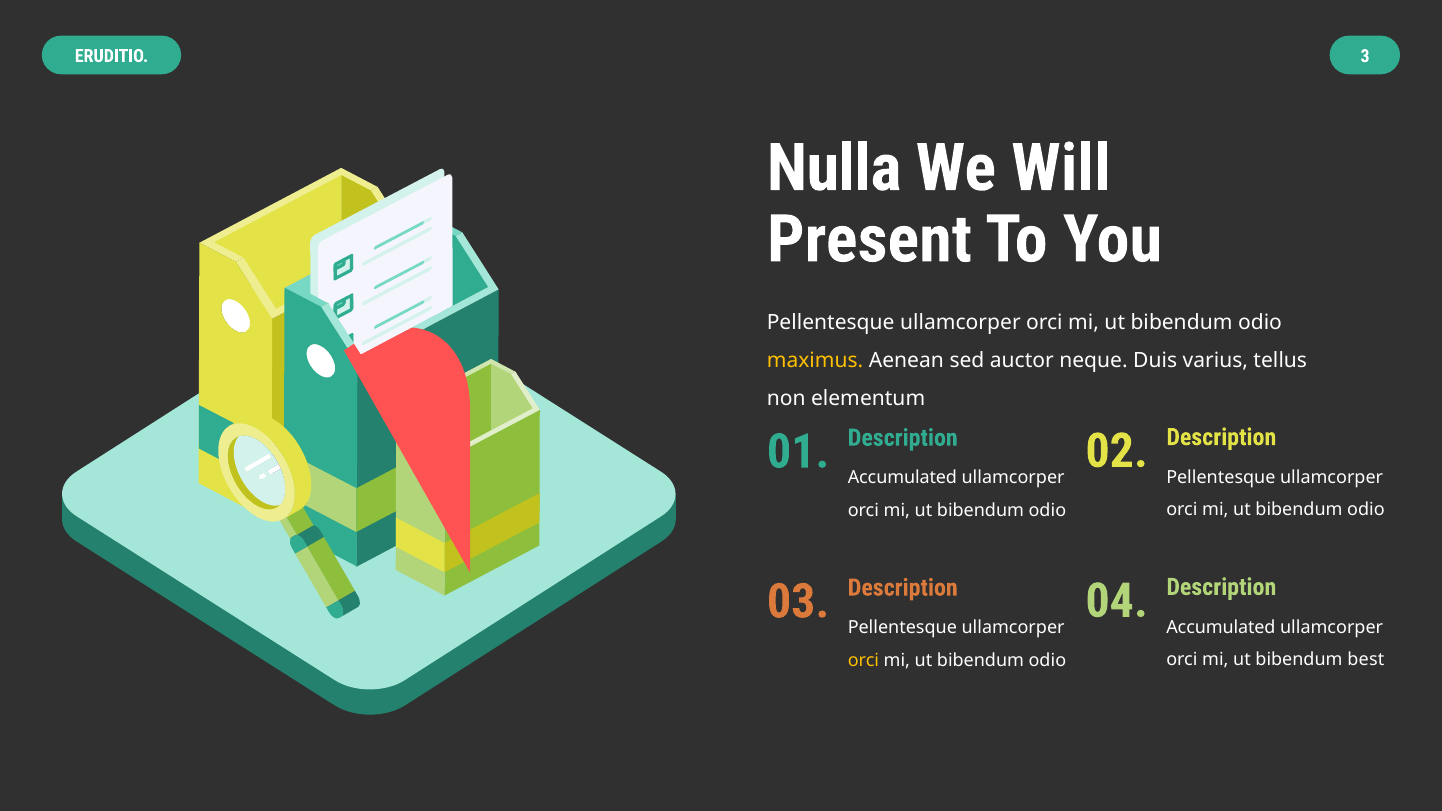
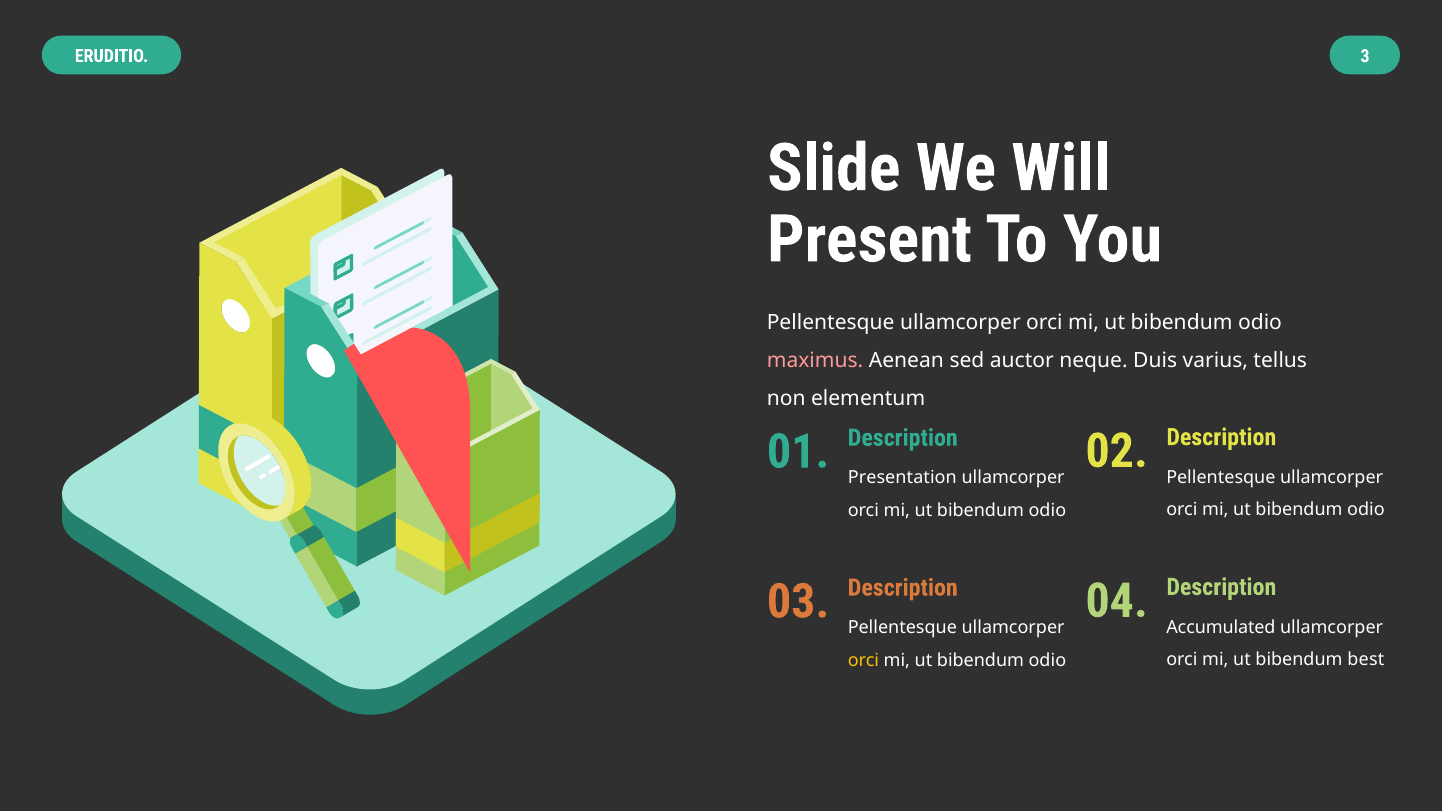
Nulla: Nulla -> Slide (834, 168)
maximus colour: yellow -> pink (815, 361)
Accumulated: Accumulated -> Presentation (902, 478)
